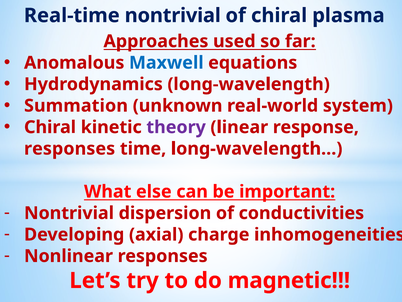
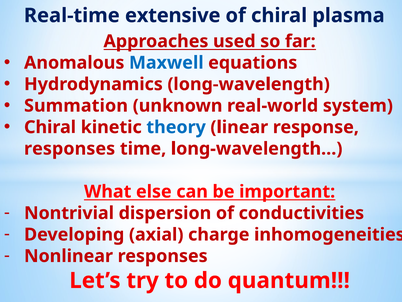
Real-time nontrivial: nontrivial -> extensive (173, 15)
theory colour: purple -> blue (176, 127)
magnetic: magnetic -> quantum (289, 280)
